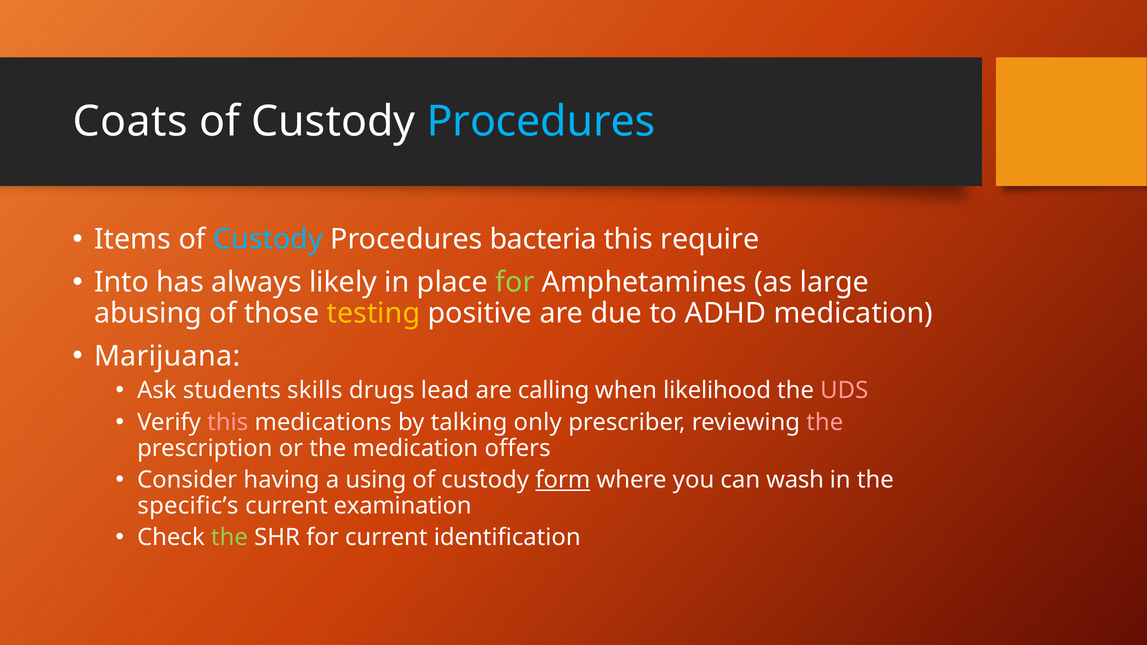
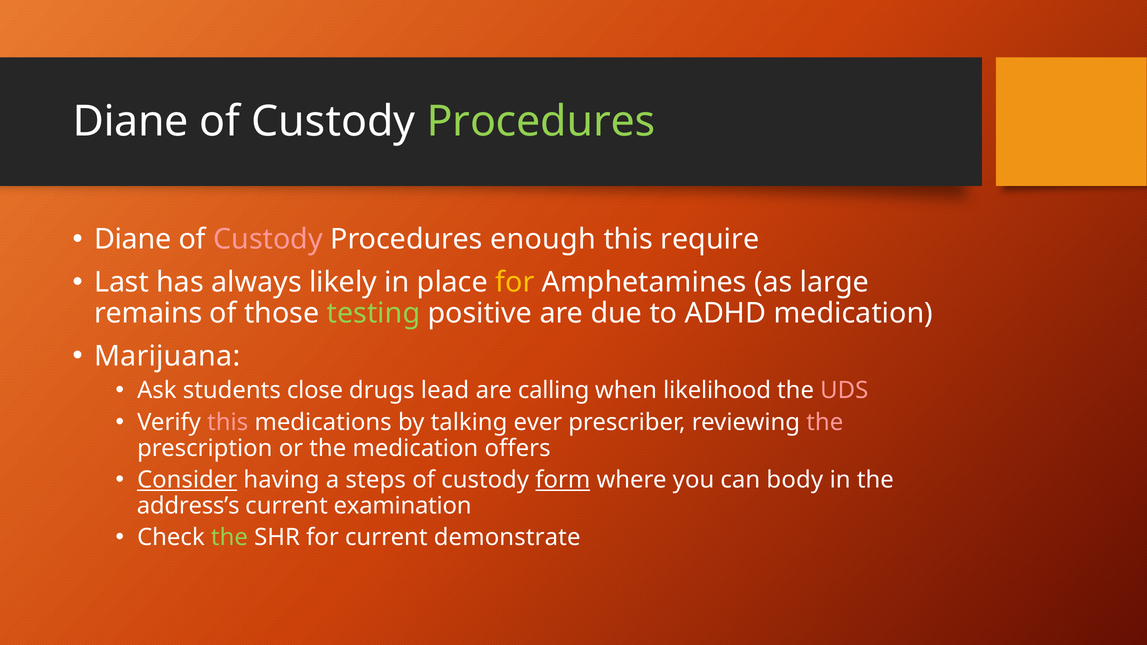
Coats: Coats -> Diane (131, 121)
Procedures colour: light blue -> light green (541, 121)
Items: Items -> Diane (133, 239)
Custody colour: light blue -> pink (268, 239)
bacteria: bacteria -> enough (543, 239)
Into: Into -> Last (122, 282)
for colour: light green -> yellow (515, 282)
abusing: abusing -> remains (148, 313)
testing colour: yellow -> light green (373, 313)
skills: skills -> close (315, 391)
only: only -> ever (538, 422)
Consider underline: none -> present (187, 480)
using: using -> steps (376, 480)
wash: wash -> body (795, 480)
specific’s: specific’s -> address’s (188, 506)
identification: identification -> demonstrate (507, 538)
